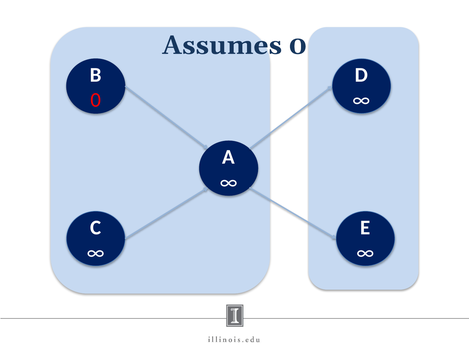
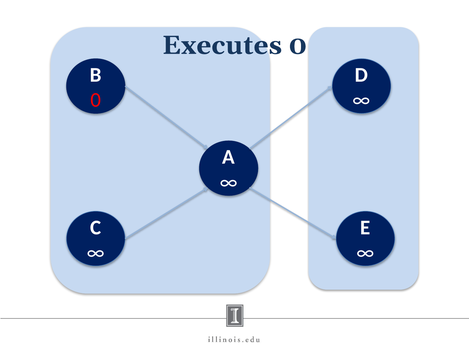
Assumes: Assumes -> Executes (222, 45)
